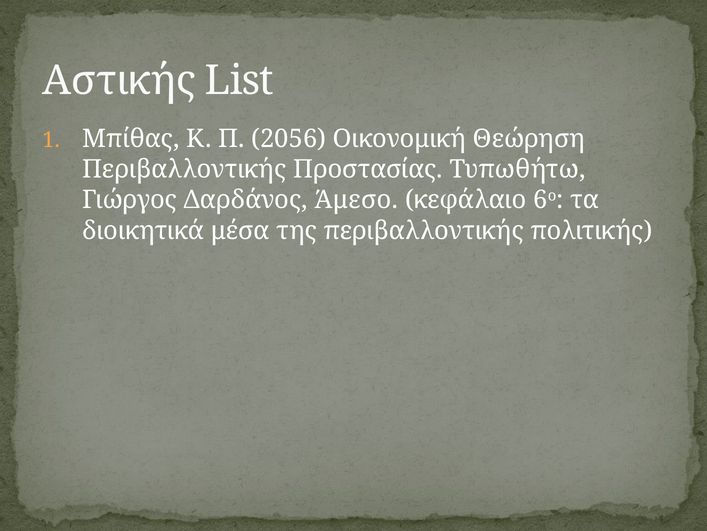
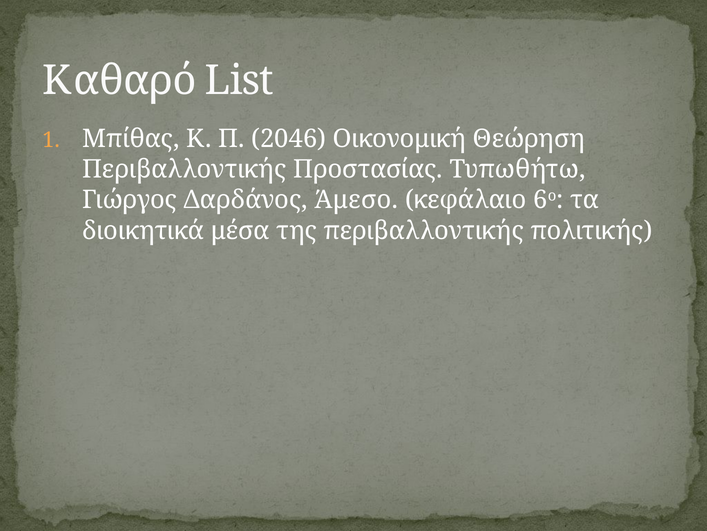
Αστικής: Αστικής -> Καθαρό (119, 81)
2056: 2056 -> 2046 (289, 138)
